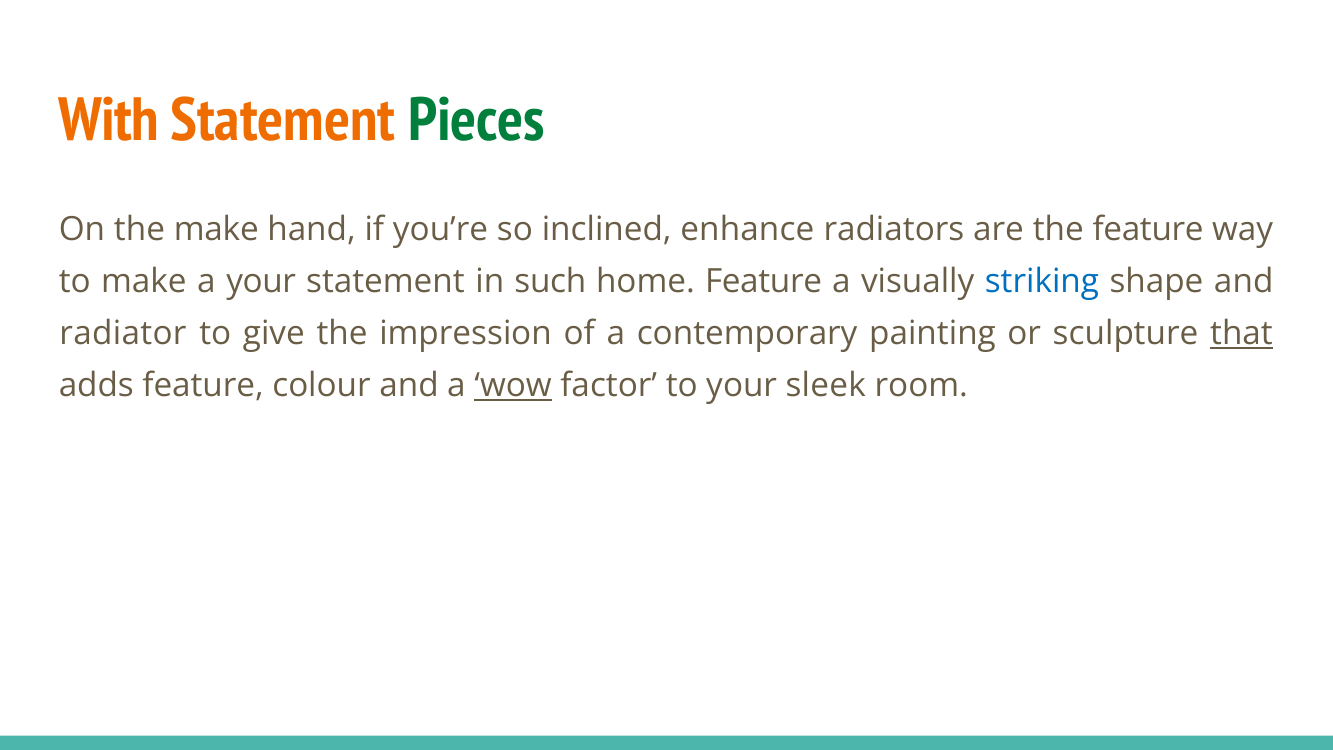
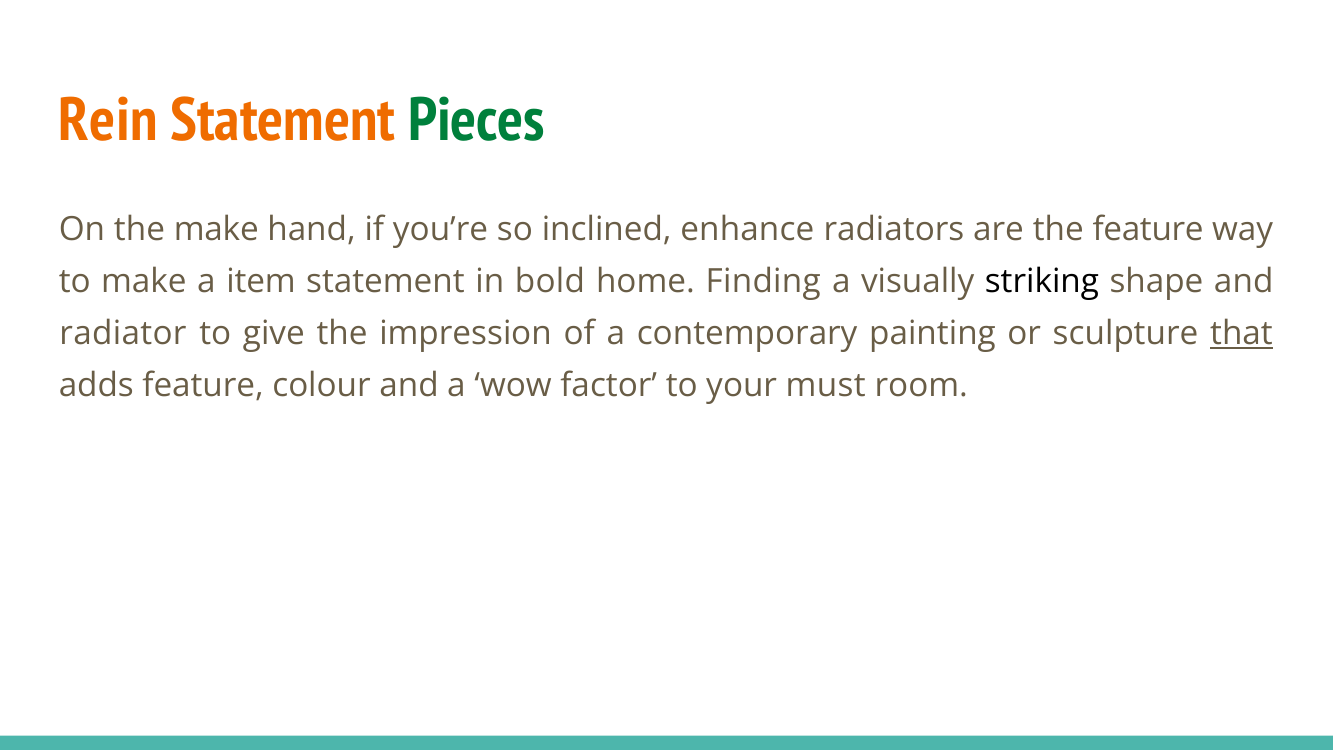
With: With -> Rein (108, 120)
a your: your -> item (261, 281)
such: such -> bold (550, 281)
home Feature: Feature -> Finding (763, 281)
striking colour: blue -> black (1042, 281)
wow underline: present -> none (513, 386)
sleek: sleek -> must (826, 386)
